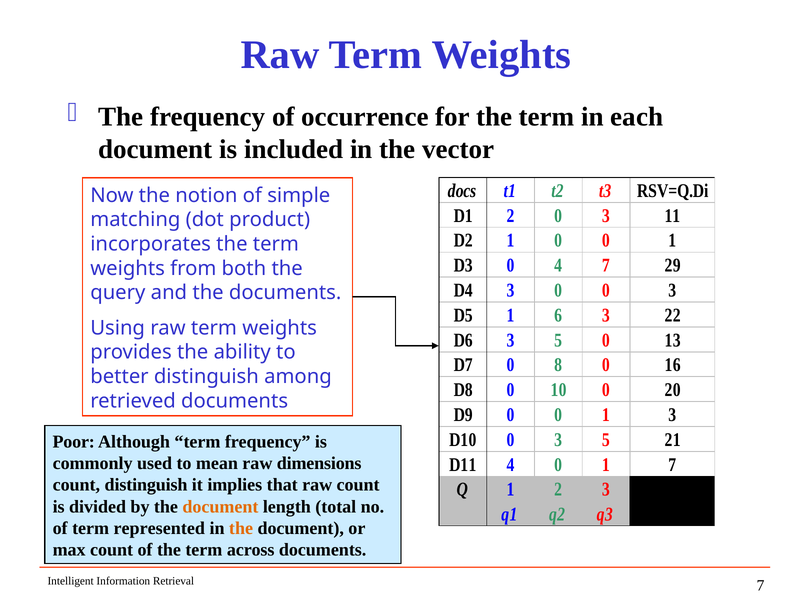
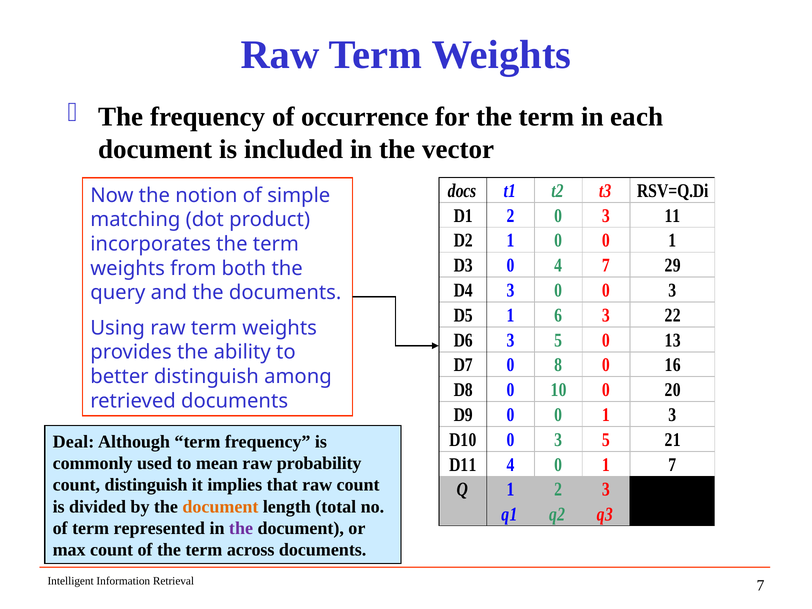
Poor: Poor -> Deal (74, 442)
dimensions: dimensions -> probability (319, 463)
the colour: orange -> purple (241, 528)
